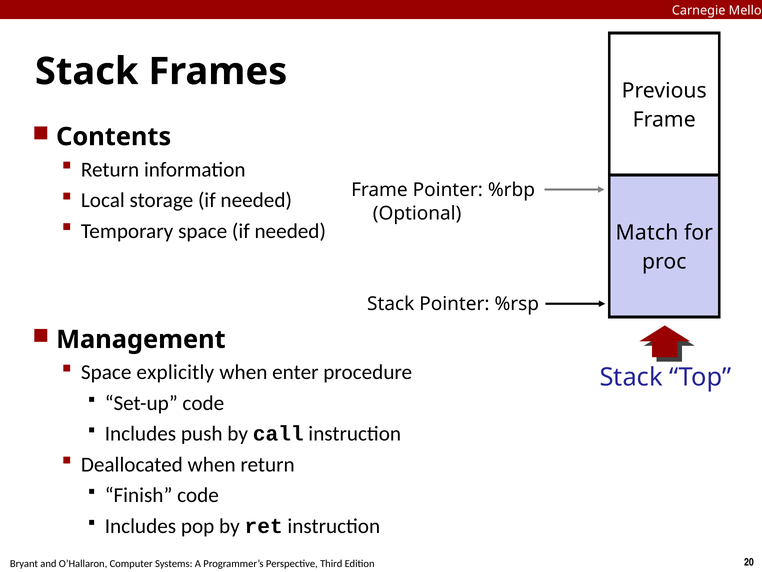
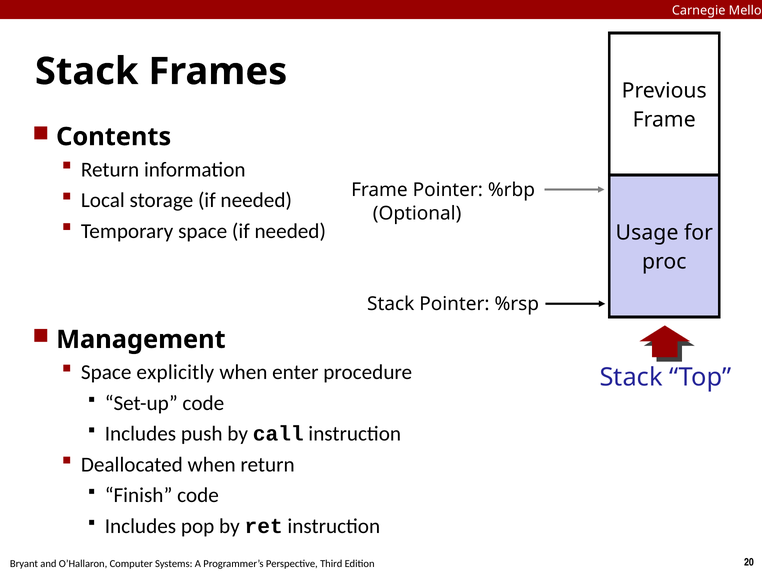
Match: Match -> Usage (647, 233)
